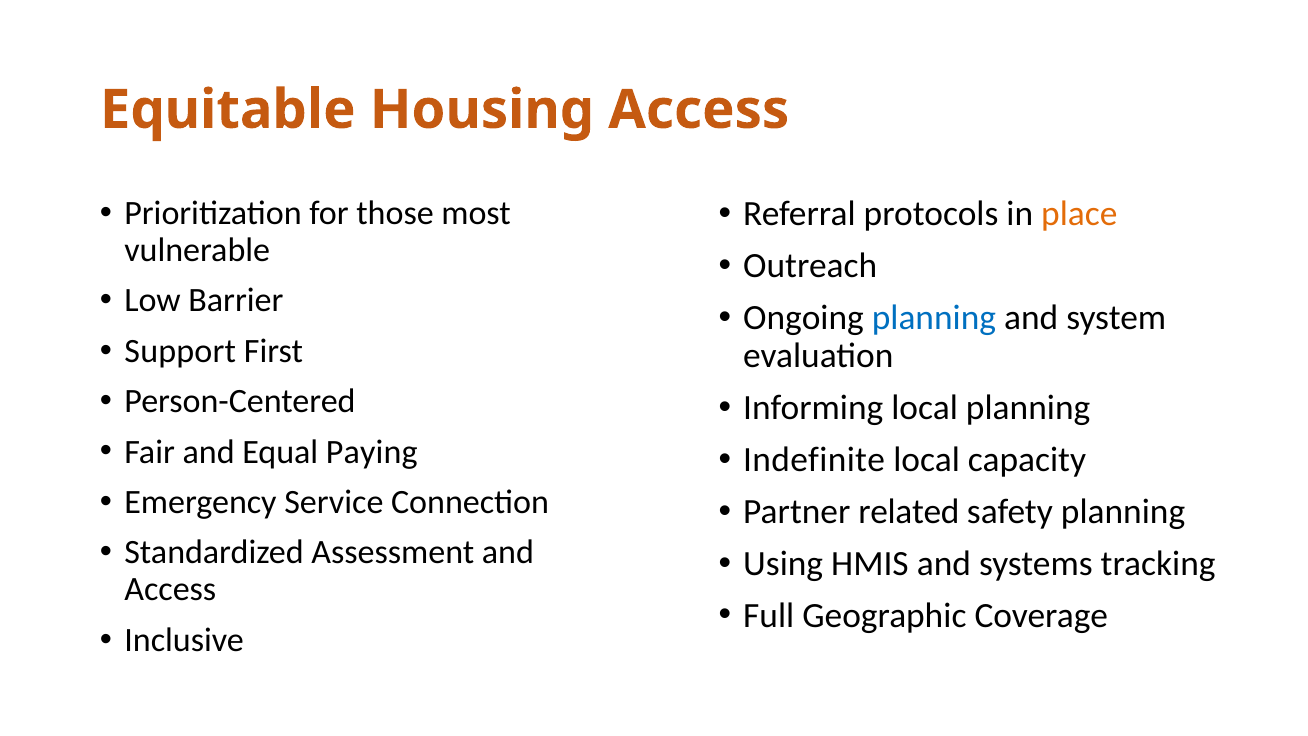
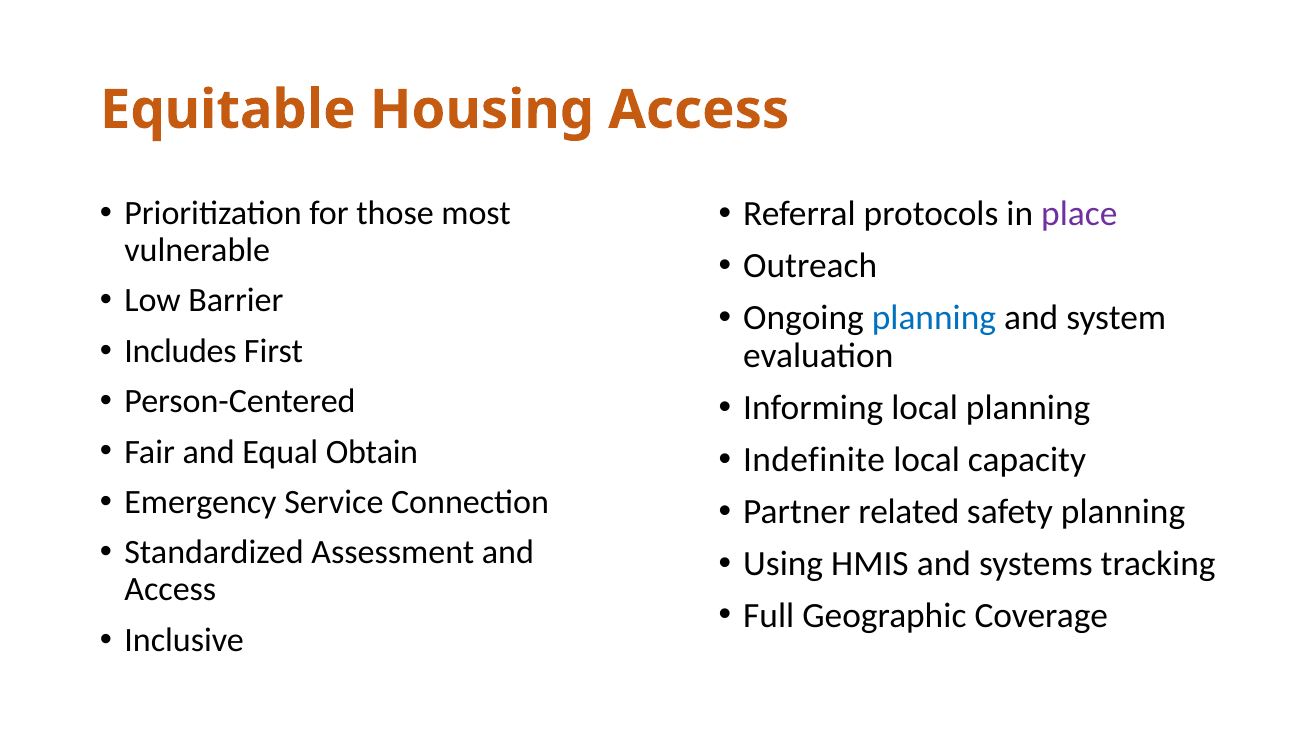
place colour: orange -> purple (1079, 214)
Support: Support -> Includes (180, 351)
Paying: Paying -> Obtain (372, 452)
